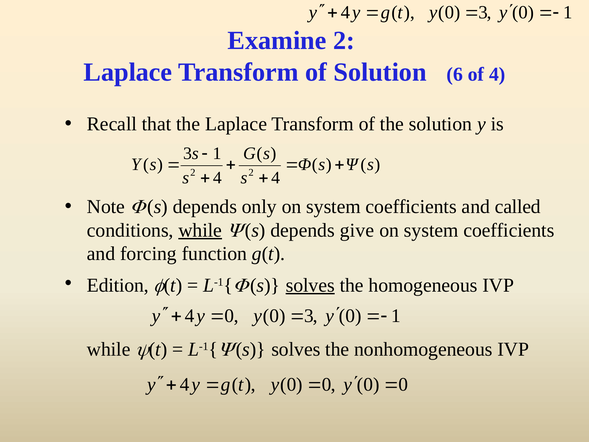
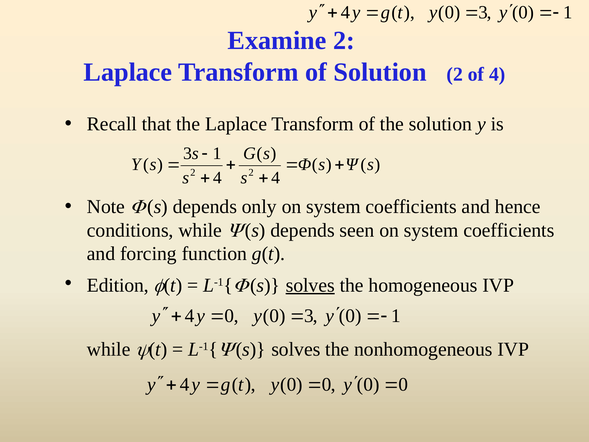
Solution 6: 6 -> 2 (455, 74)
called: called -> hence (518, 207)
while underline: present -> none (200, 230)
give: give -> seen (357, 230)
